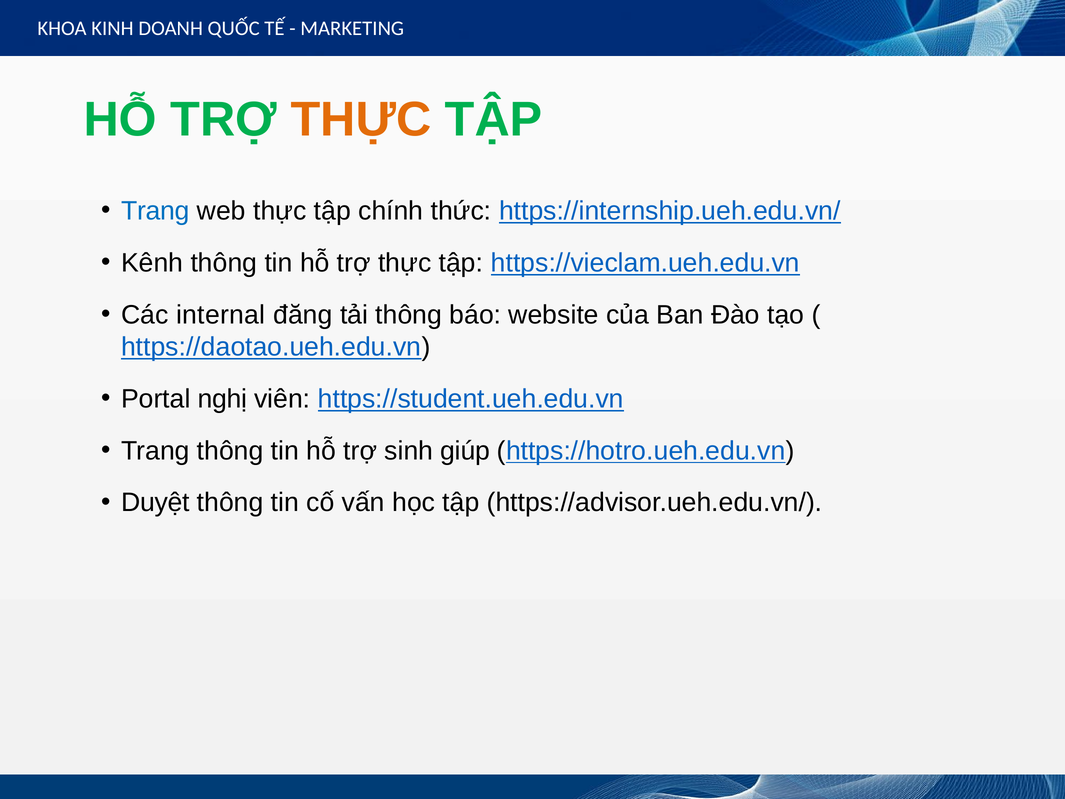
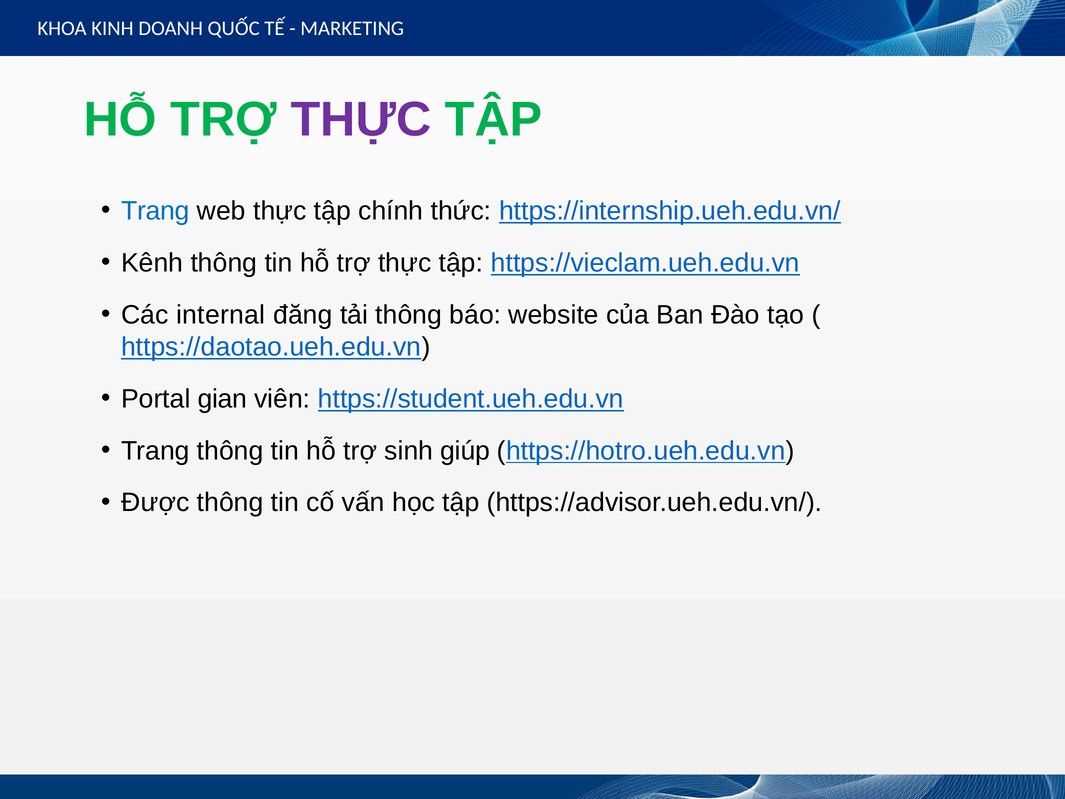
THỰC colour: orange -> purple (361, 119)
nghị: nghị -> gian (222, 399)
Duyệt: Duyệt -> Được (155, 503)
